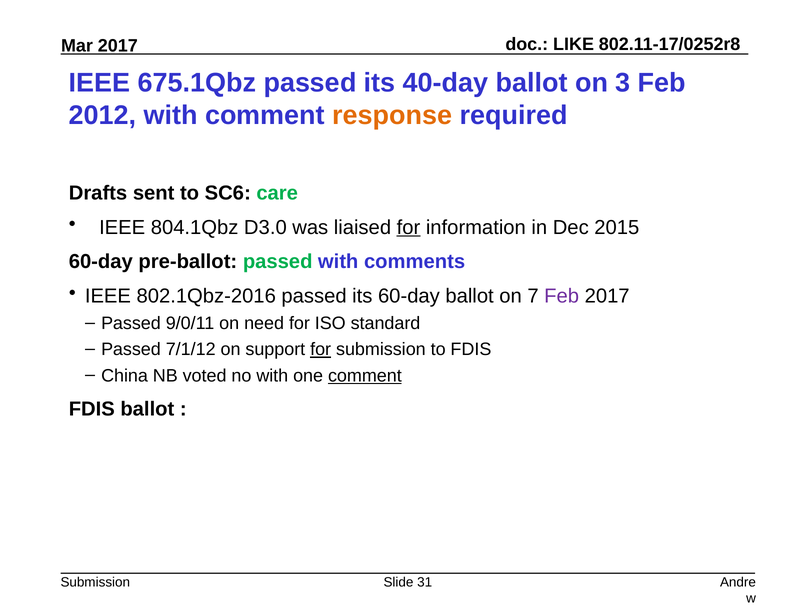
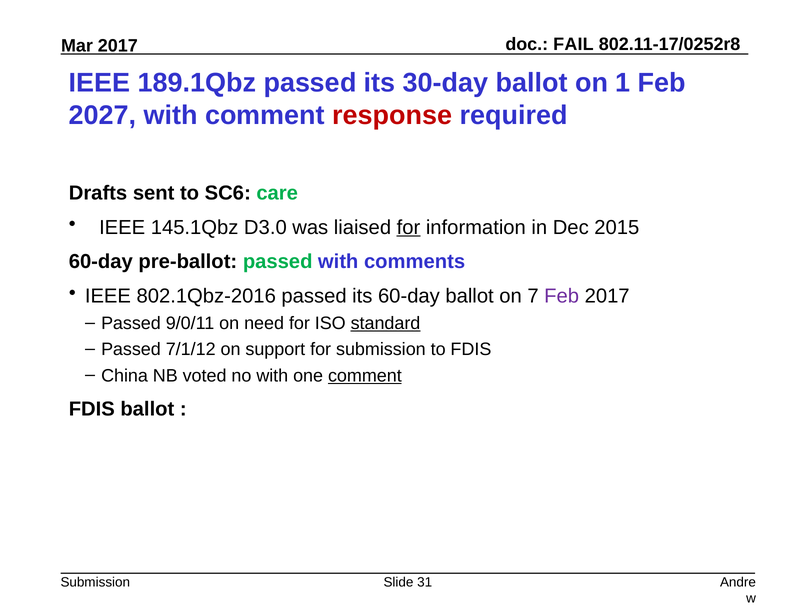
LIKE: LIKE -> FAIL (573, 44)
675.1Qbz: 675.1Qbz -> 189.1Qbz (197, 83)
40-day: 40-day -> 30-day (446, 83)
3: 3 -> 1 (623, 83)
2012: 2012 -> 2027 (103, 115)
response colour: orange -> red (392, 115)
804.1Qbz: 804.1Qbz -> 145.1Qbz (195, 227)
standard underline: none -> present (385, 323)
for underline: present -> none (321, 349)
